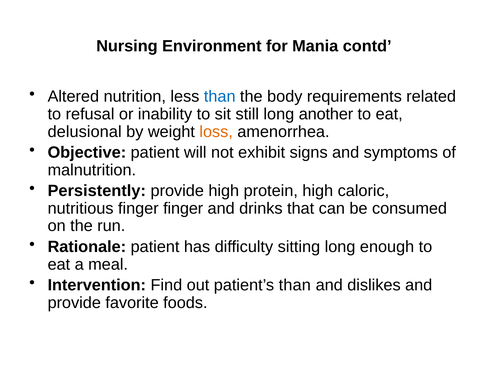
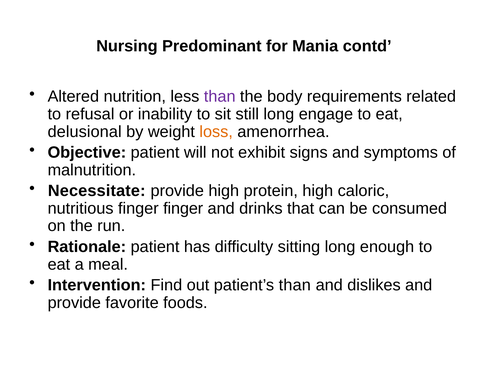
Environment: Environment -> Predominant (212, 46)
than colour: blue -> purple (220, 97)
another: another -> engage (326, 114)
Persistently: Persistently -> Necessitate (97, 191)
